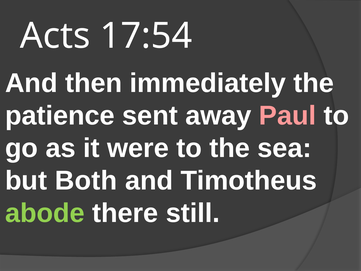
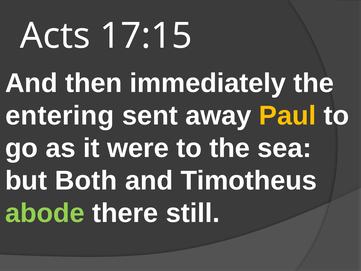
17:54: 17:54 -> 17:15 (146, 36)
patience: patience -> entering (60, 116)
Paul colour: pink -> yellow (288, 116)
